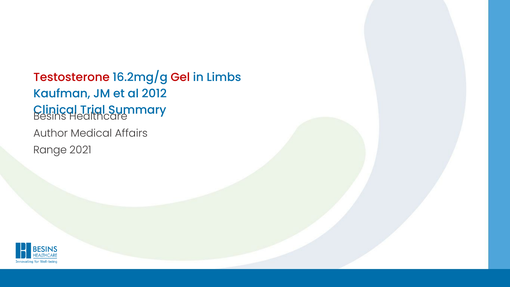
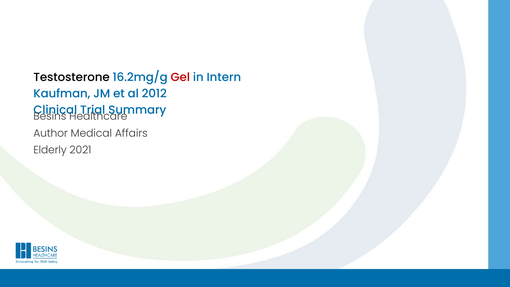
Testosterone colour: red -> black (72, 77)
Limbs: Limbs -> Intern (224, 77)
Range: Range -> Elderly (50, 150)
